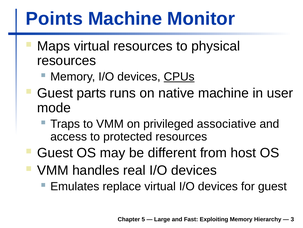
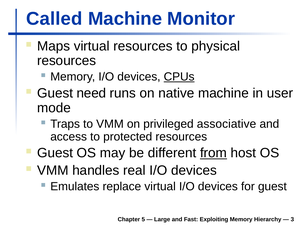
Points: Points -> Called (54, 19)
parts: parts -> need (91, 93)
from underline: none -> present (213, 153)
